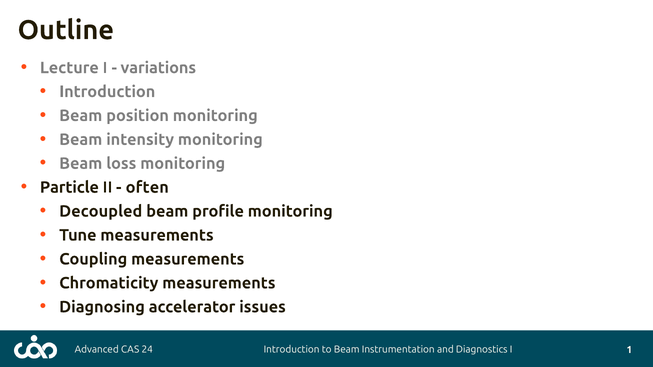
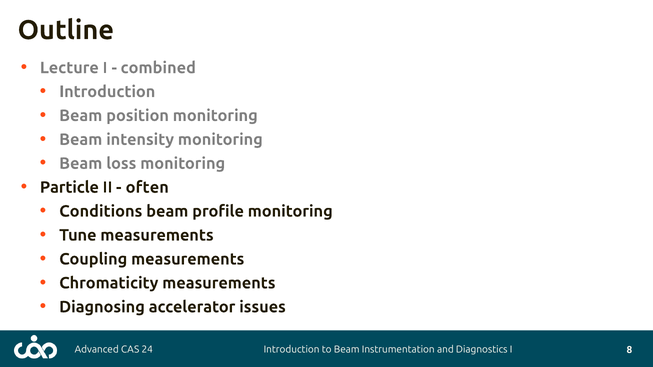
variations: variations -> combined (158, 68)
Decoupled: Decoupled -> Conditions (101, 211)
1: 1 -> 8 (629, 350)
